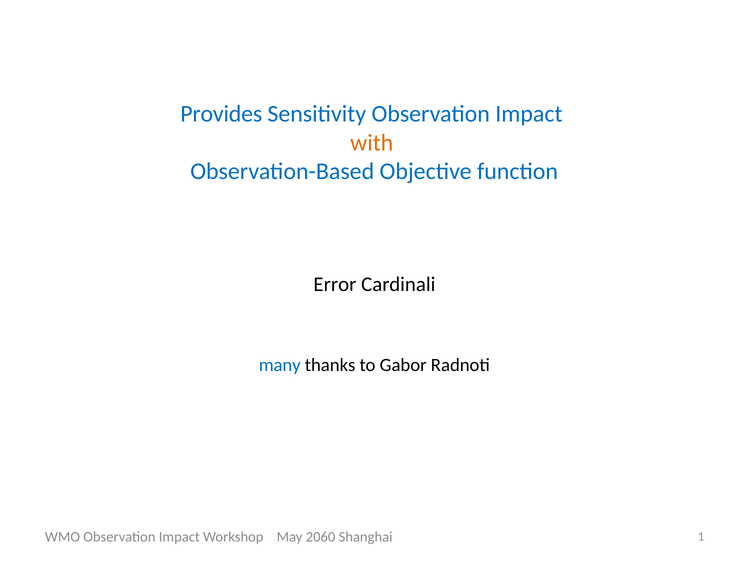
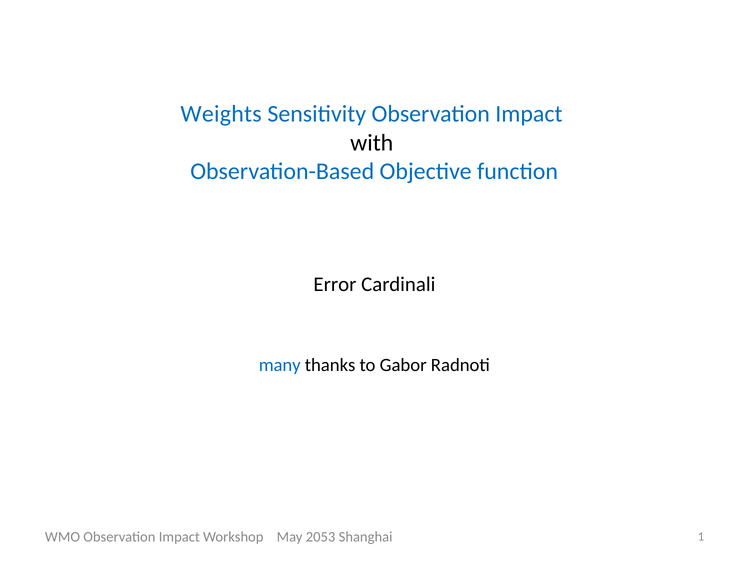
Provides: Provides -> Weights (221, 114)
with colour: orange -> black (372, 143)
2060: 2060 -> 2053 (321, 537)
